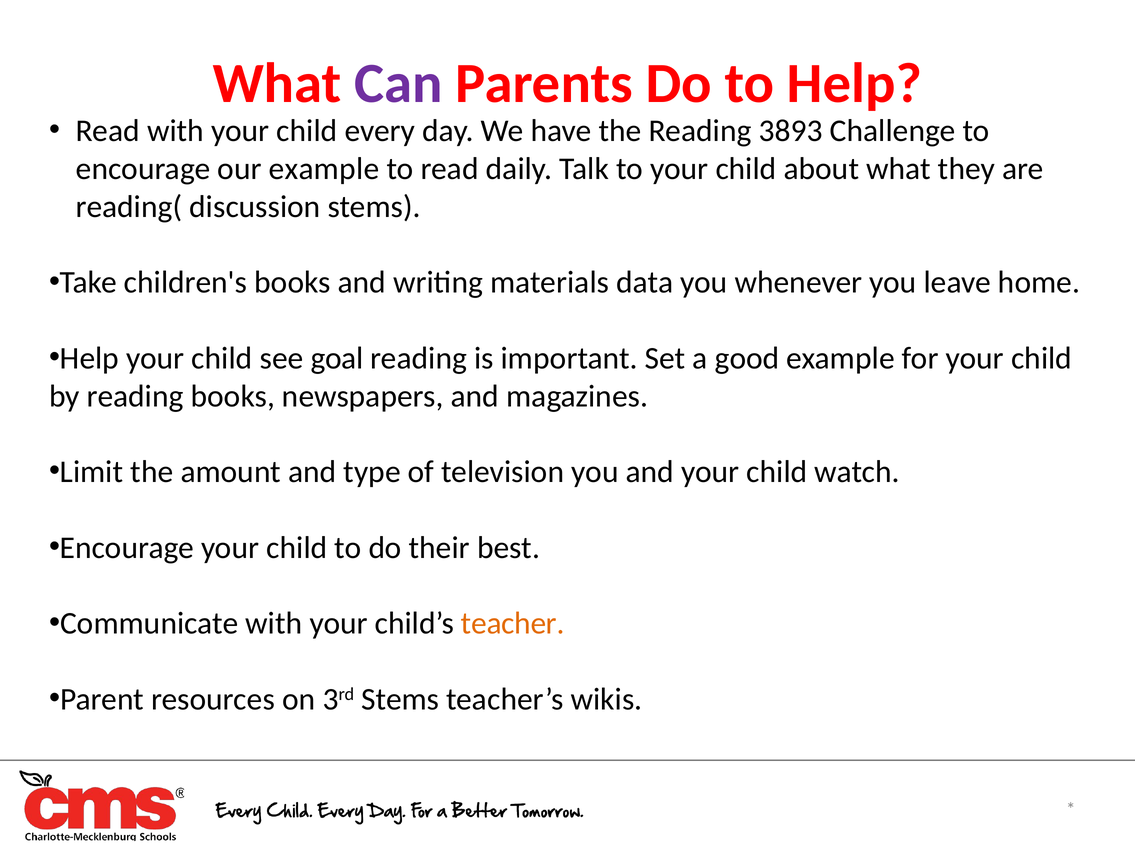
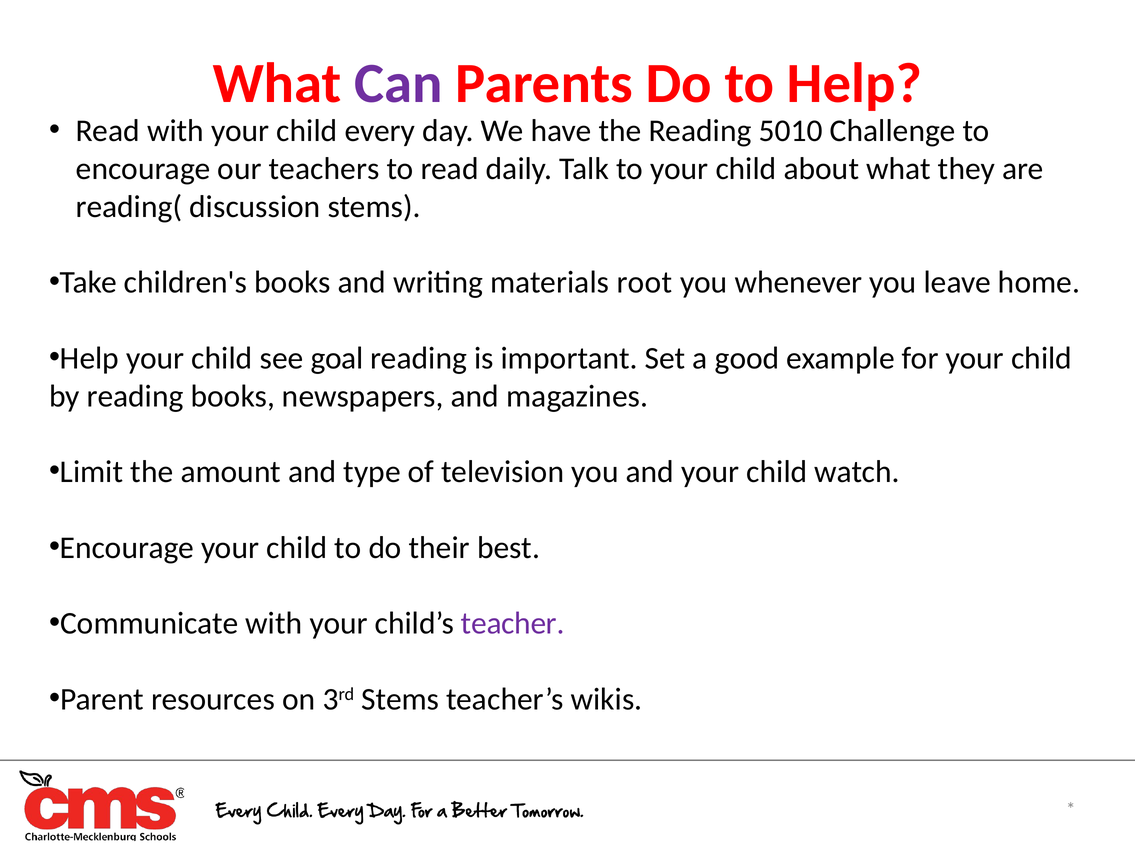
3893: 3893 -> 5010 (791, 131)
our example: example -> teachers (324, 169)
data: data -> root (645, 282)
teacher colour: orange -> purple (513, 623)
